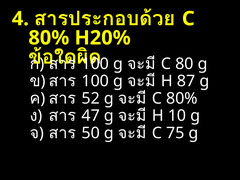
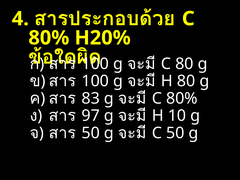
H 87: 87 -> 80 (186, 81)
52: 52 -> 83 (91, 98)
47: 47 -> 97 (91, 116)
C 75: 75 -> 50 (175, 133)
